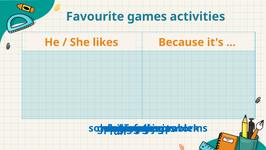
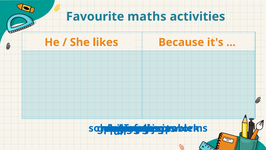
Favourite games: games -> maths (147, 17)
